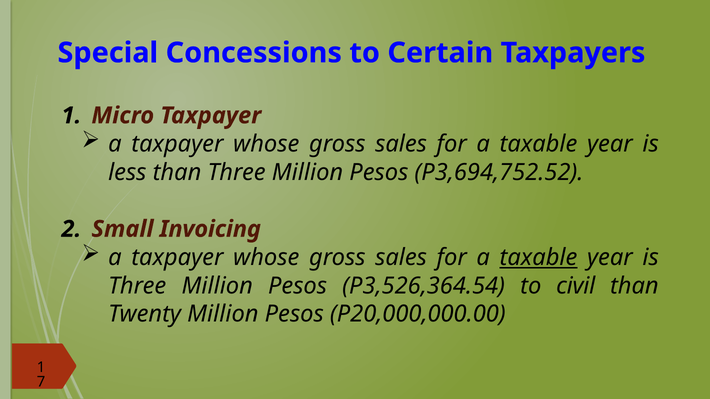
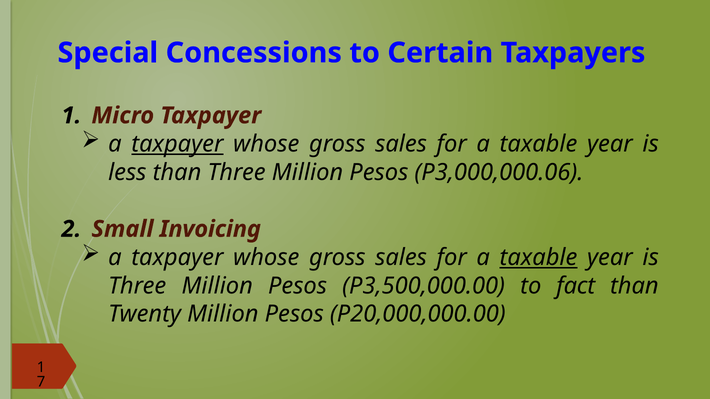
taxpayer underline: none -> present (177, 144)
P3,694,752.52: P3,694,752.52 -> P3,000,000.06 (499, 172)
P3,526,364.54: P3,526,364.54 -> P3,500,000.00 (424, 286)
civil: civil -> fact (576, 286)
